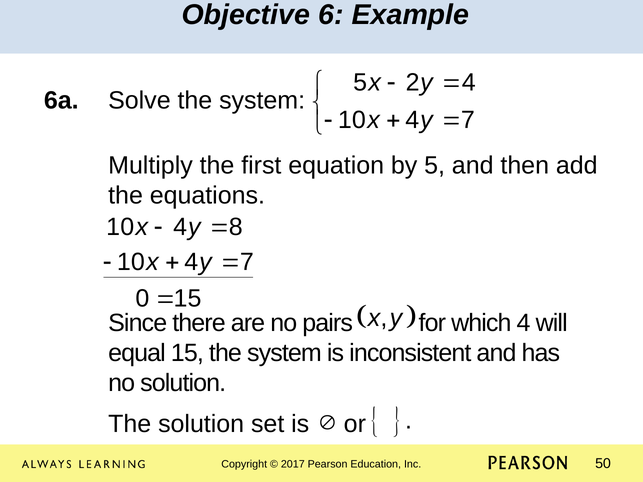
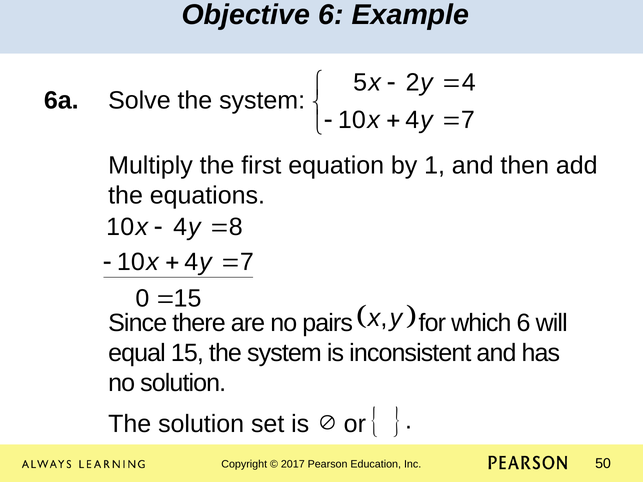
by 5: 5 -> 1 (435, 166)
which 4: 4 -> 6 (524, 323)
